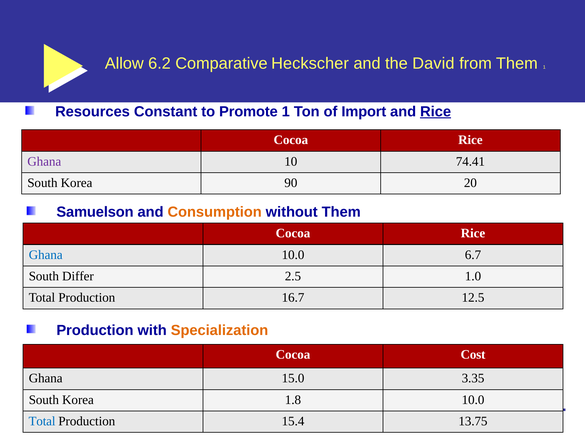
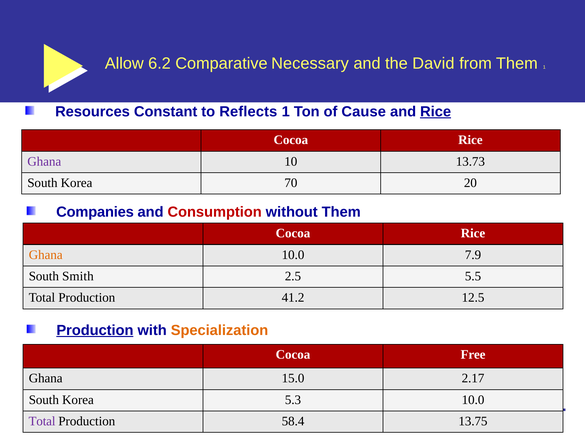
Heckscher: Heckscher -> Necessary (310, 63)
Promote: Promote -> Reflects (248, 112)
Import: Import -> Cause (364, 112)
74.41: 74.41 -> 13.73 (470, 161)
90: 90 -> 70 (291, 183)
Samuelson: Samuelson -> Companies (95, 212)
Consumption colour: orange -> red (215, 212)
Ghana colour: blue -> orange (46, 255)
6.7: 6.7 -> 7.9 (473, 255)
Differ: Differ -> Smith (78, 276)
1.0: 1.0 -> 5.5 (473, 276)
16.7: 16.7 -> 41.2 (293, 297)
Production underline: none -> present (95, 330)
Cost: Cost -> Free (473, 354)
3.35: 3.35 -> 2.17 (473, 378)
1.8: 1.8 -> 5.3 (293, 400)
Total colour: blue -> purple (42, 421)
15.4: 15.4 -> 58.4 (293, 421)
